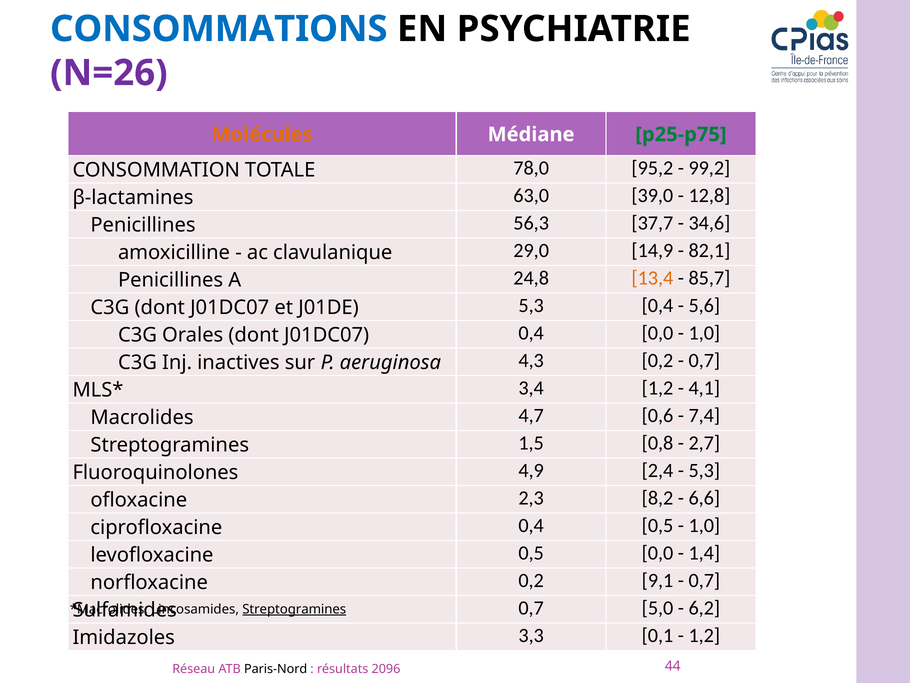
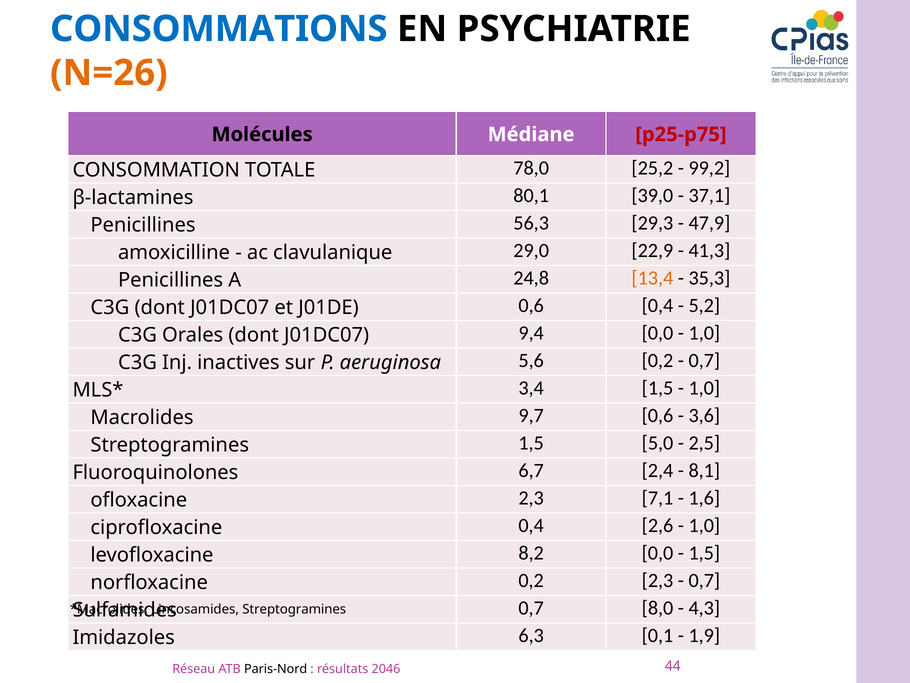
N=26 colour: purple -> orange (109, 73)
Molécules colour: orange -> black (262, 134)
p25-p75 colour: green -> red (681, 134)
95,2: 95,2 -> 25,2 (652, 168)
63,0: 63,0 -> 80,1 (531, 195)
12,8: 12,8 -> 37,1 (709, 195)
37,7: 37,7 -> 29,3 (652, 223)
34,6: 34,6 -> 47,9 (709, 223)
14,9: 14,9 -> 22,9 (652, 250)
82,1: 82,1 -> 41,3 (709, 250)
85,7: 85,7 -> 35,3 (709, 278)
5,3: 5,3 -> 0,6 (531, 305)
5,6: 5,6 -> 5,2 (704, 305)
0,4: 0,4 -> 9,4 (531, 333)
4,3: 4,3 -> 5,6 (531, 360)
3,4 1,2: 1,2 -> 1,5 (658, 388)
4,1: 4,1 -> 1,0 (704, 388)
4,7: 4,7 -> 9,7 (531, 415)
7,4: 7,4 -> 3,6 (704, 415)
0,8: 0,8 -> 5,0 (658, 443)
2,7: 2,7 -> 2,5 (704, 443)
4,9: 4,9 -> 6,7 (531, 470)
5,3: 5,3 -> 8,1 (704, 470)
8,2: 8,2 -> 7,1 (658, 498)
6,6: 6,6 -> 1,6 (704, 498)
0,4 0,5: 0,5 -> 2,6 (658, 525)
0,5: 0,5 -> 8,2 (531, 553)
1,4: 1,4 -> 1,5 (704, 553)
0,2 9,1: 9,1 -> 2,3 (658, 580)
5,0: 5,0 -> 8,0 (658, 608)
6,2: 6,2 -> 4,3 (704, 608)
Streptogramines underline: present -> none (294, 609)
3,3: 3,3 -> 6,3 (531, 635)
1,2: 1,2 -> 1,9 (704, 635)
2096: 2096 -> 2046 (386, 669)
